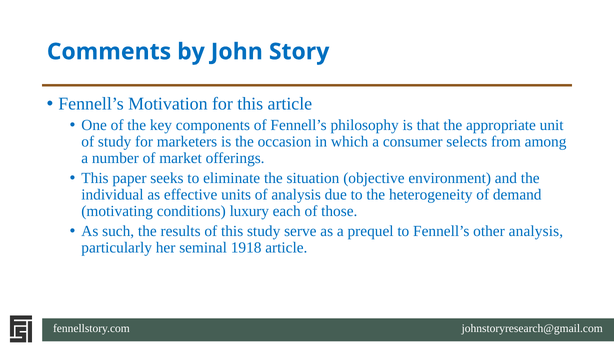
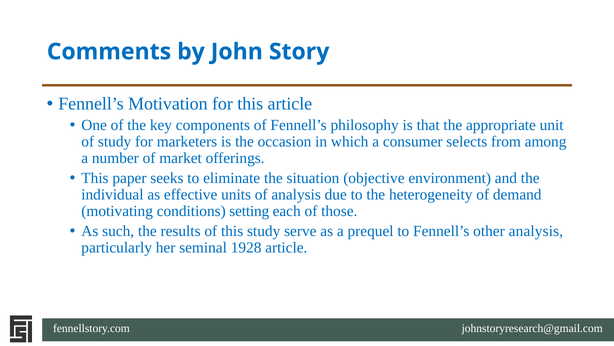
luxury: luxury -> setting (249, 211)
1918: 1918 -> 1928 (246, 247)
